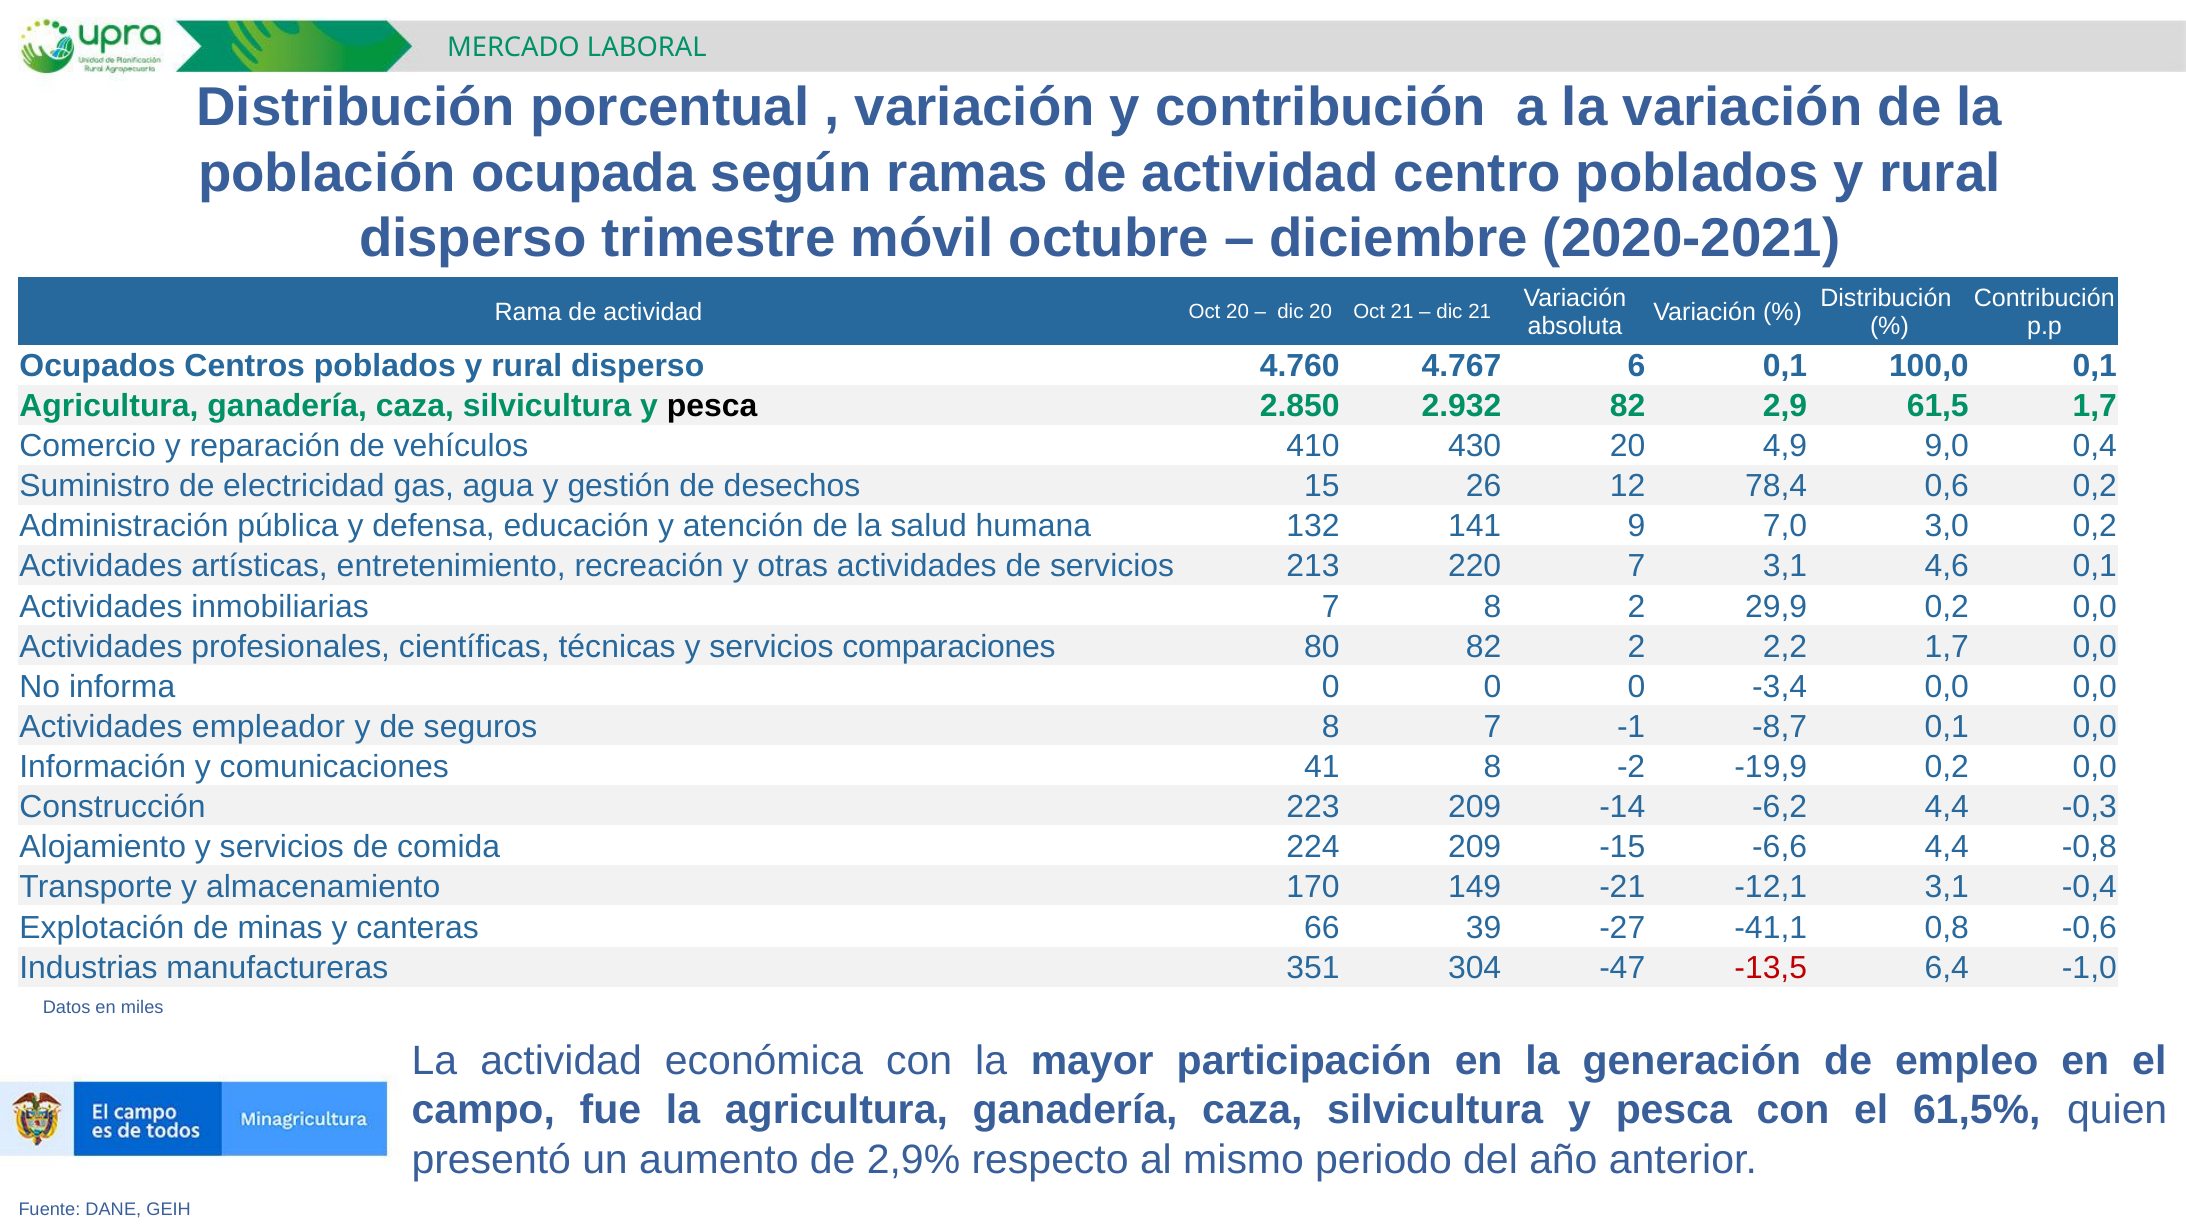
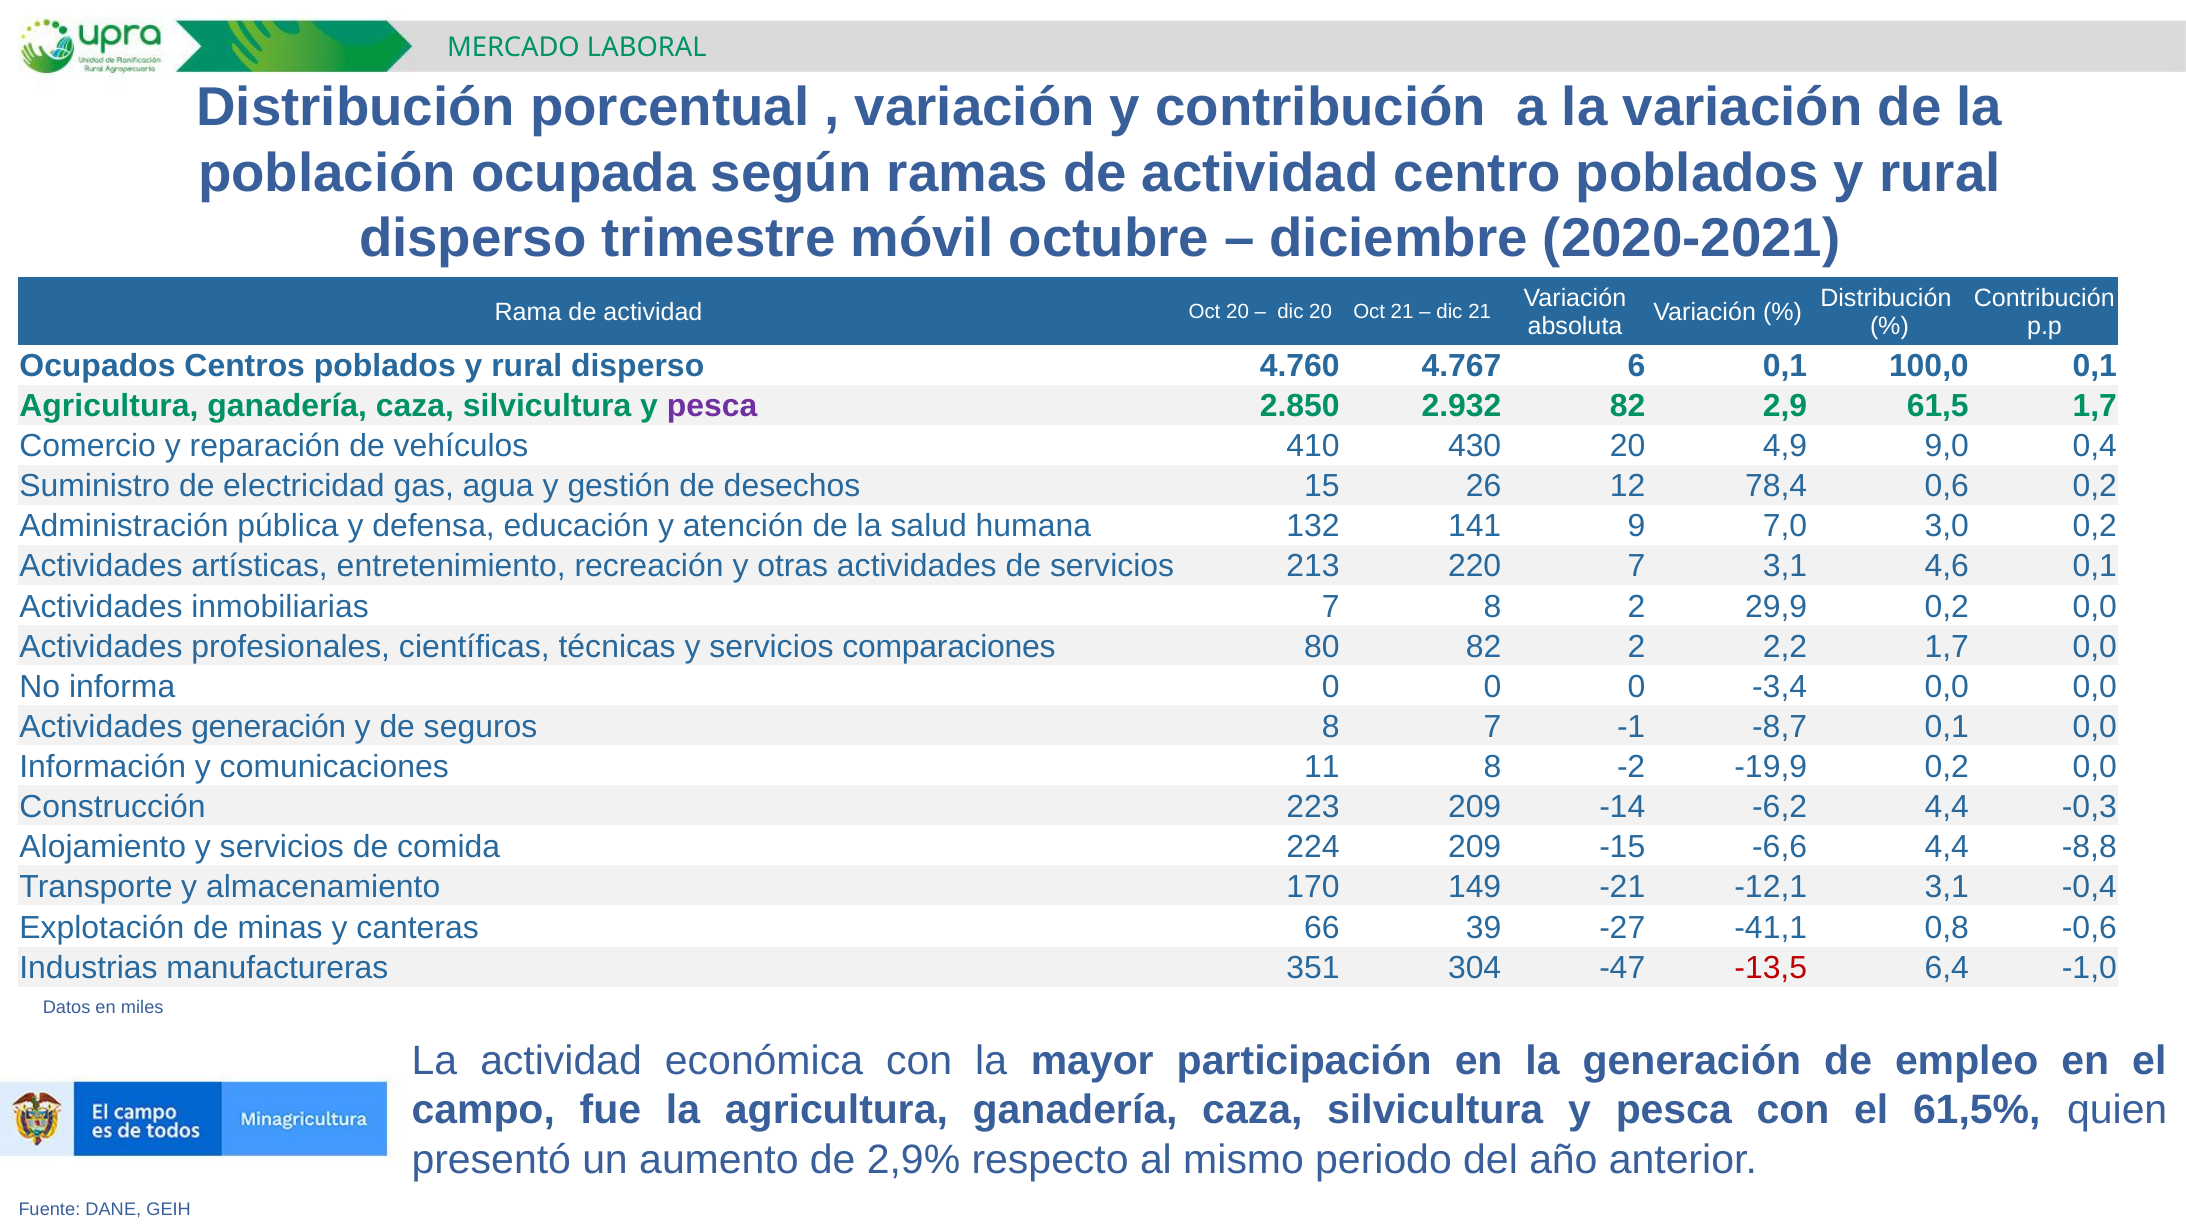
pesca colour: black -> purple (712, 406)
Actividades empleador: empleador -> generación (269, 726)
41: 41 -> 11 (1322, 766)
-0,8: -0,8 -> -8,8 (2089, 846)
